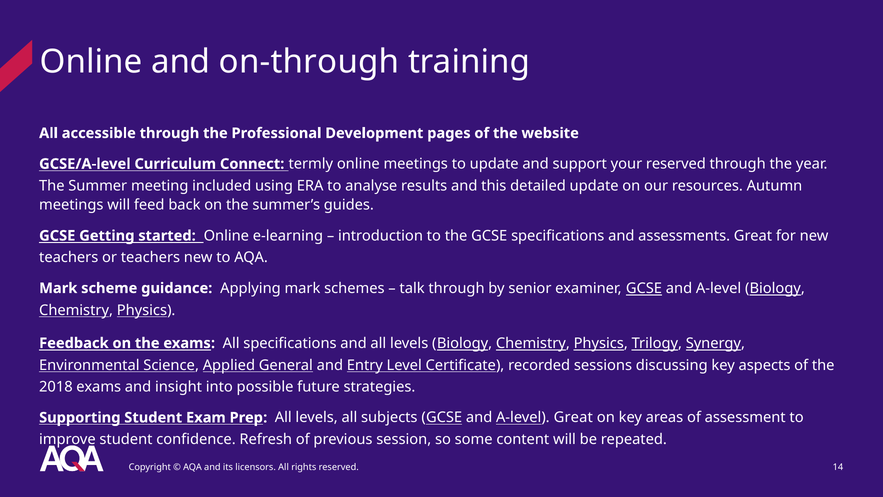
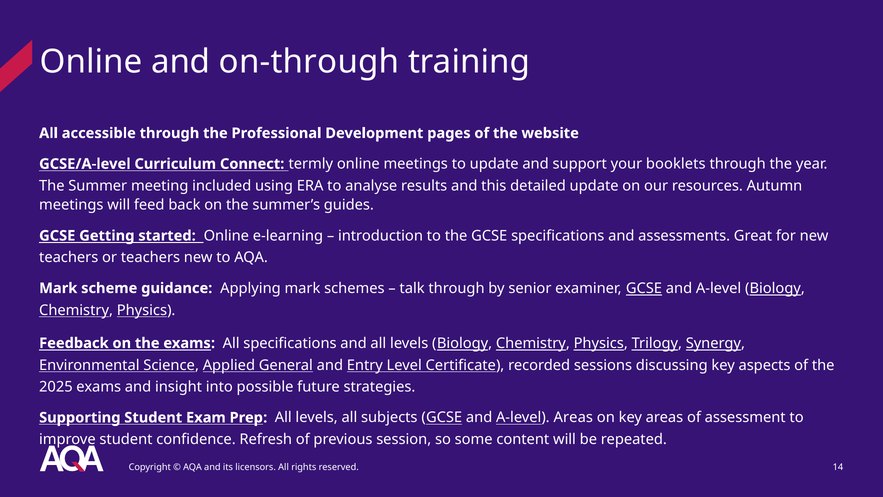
your reserved: reserved -> booklets (676, 164)
2018: 2018 -> 2025 (56, 387)
A-level Great: Great -> Areas (573, 417)
